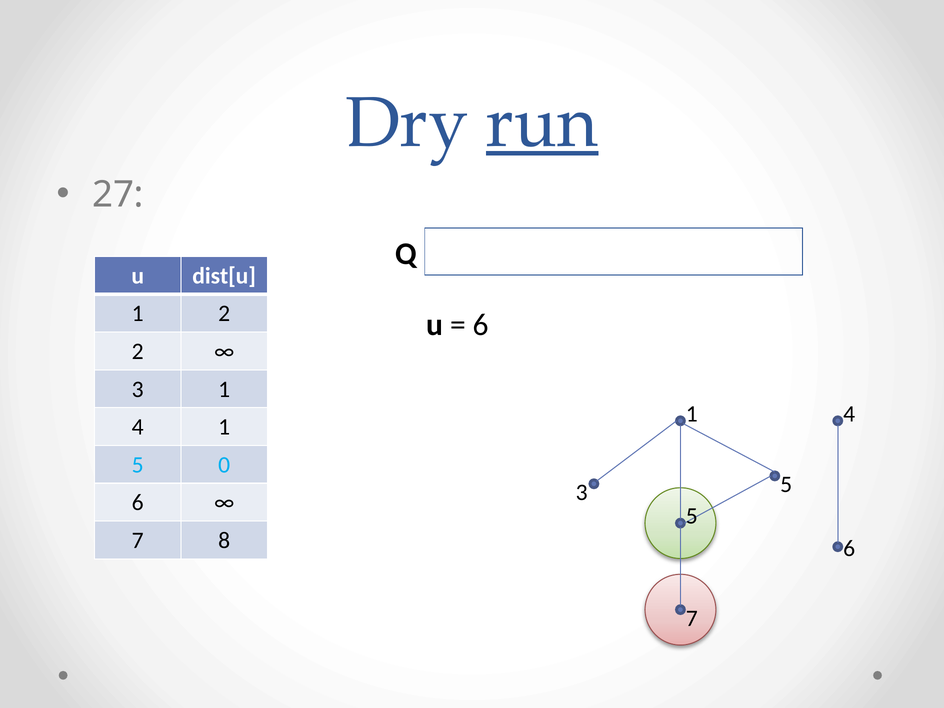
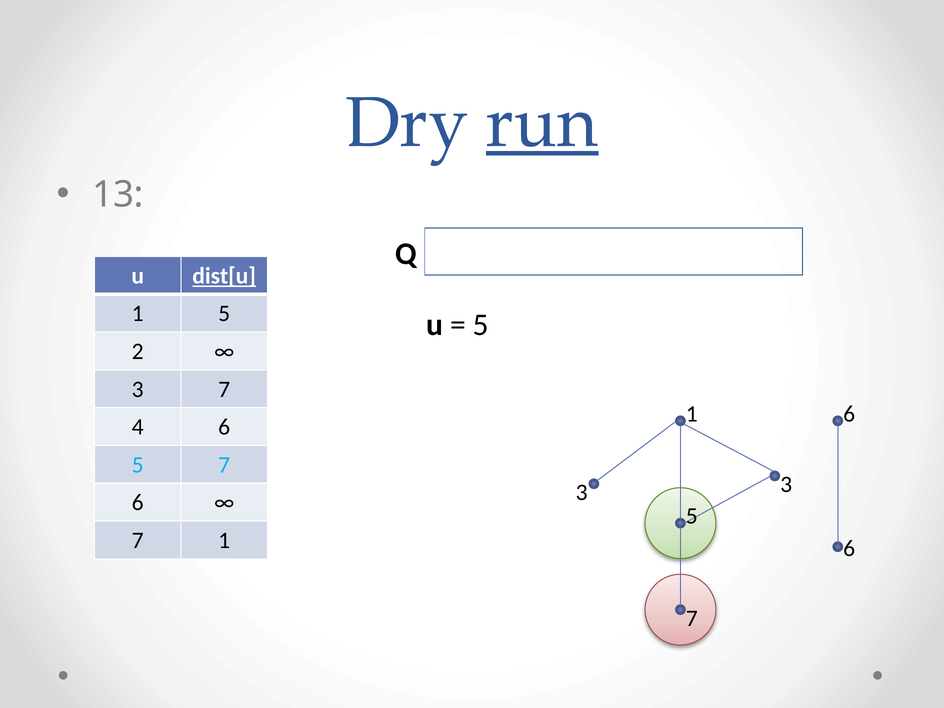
27: 27 -> 13 (118, 195)
dist[u underline: none -> present (224, 276)
1 2: 2 -> 5 (224, 314)
6: 6 -> 5 (481, 325)
1: 1 -> 7 (224, 389)
4: 4 -> 6 (849, 414)
4 1: 1 -> 6 (224, 427)
0: 0 -> 7 (224, 465)
3 5: 5 -> 3 (786, 485)
7 8: 8 -> 1 (224, 540)
